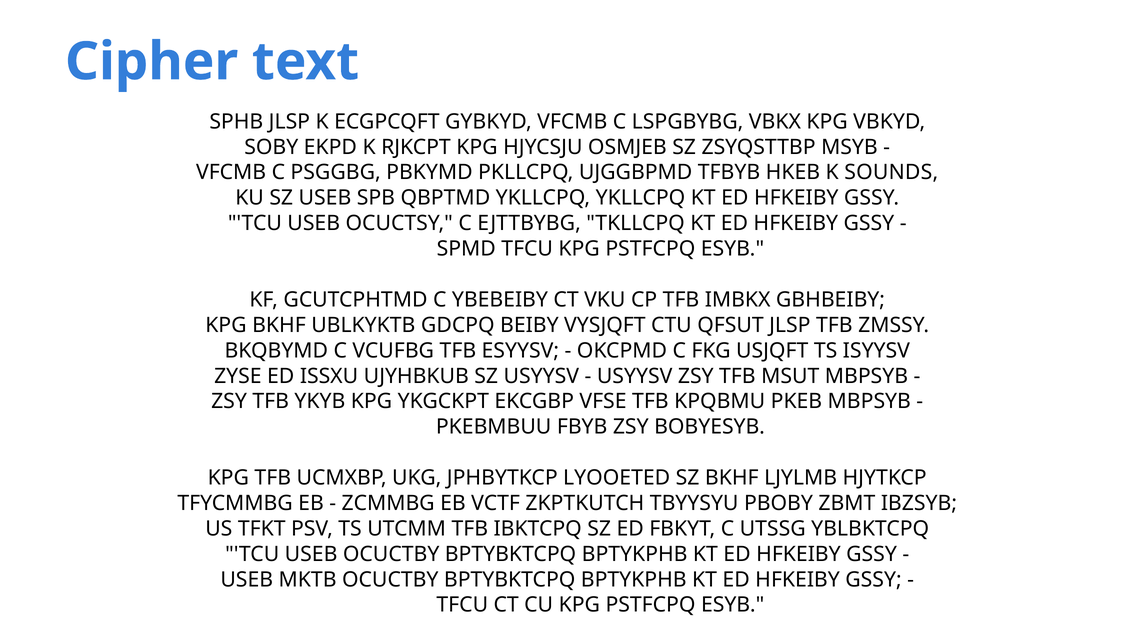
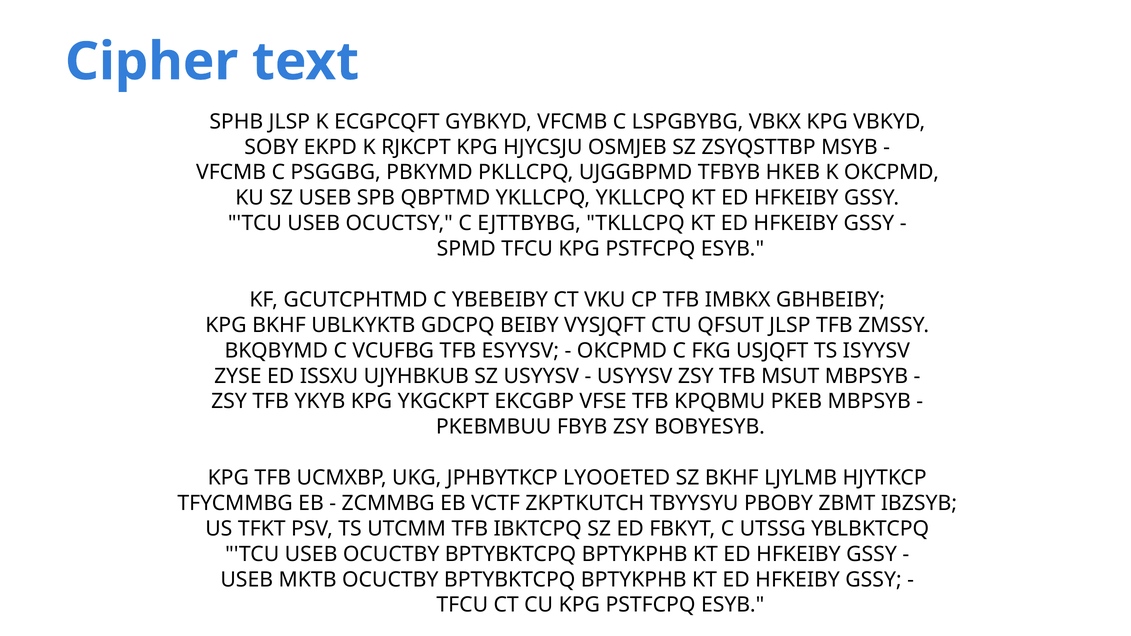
K SOUNDS: SOUNDS -> OKCPMD (891, 173)
